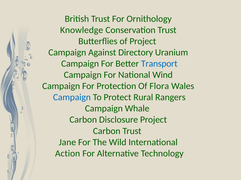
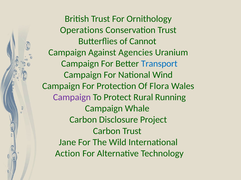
Knowledge: Knowledge -> Operations (82, 30)
of Project: Project -> Cannot (143, 41)
Directory: Directory -> Agencies (136, 53)
Campaign colour: blue -> purple (72, 98)
Rangers: Rangers -> Running (170, 98)
